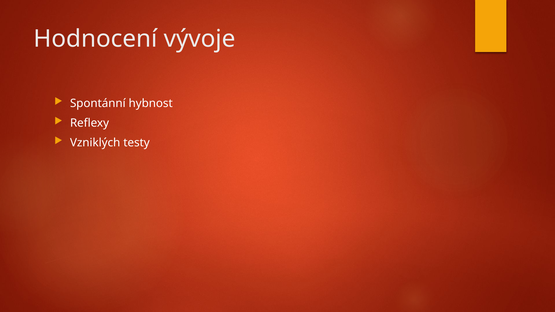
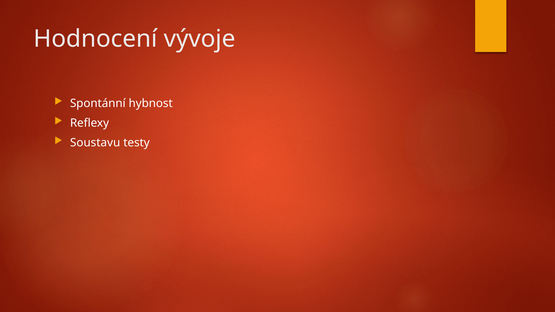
Vzniklých: Vzniklých -> Soustavu (95, 143)
